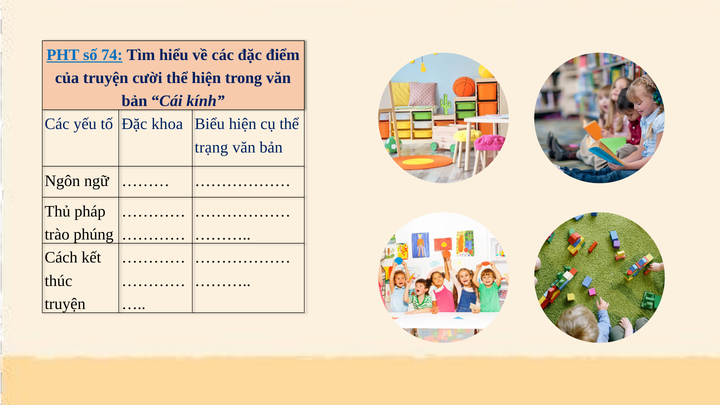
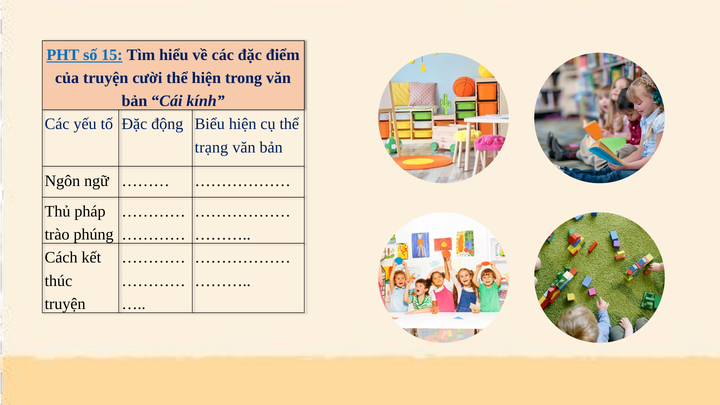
74: 74 -> 15 (112, 55)
khoa: khoa -> động (167, 124)
